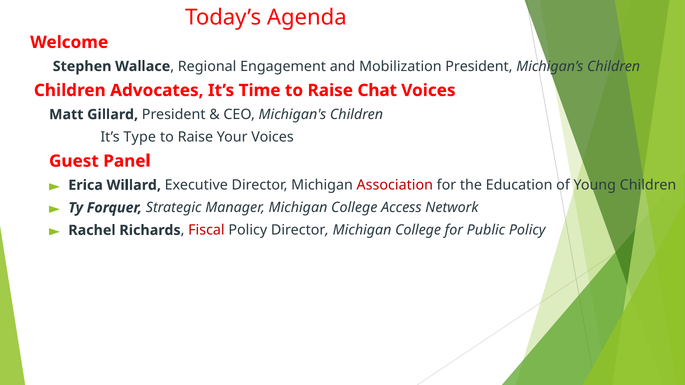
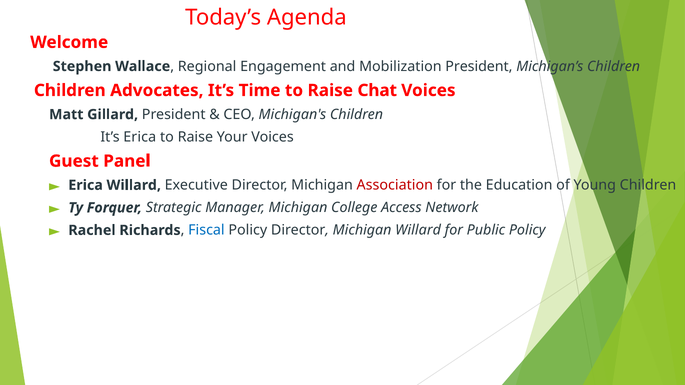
It’s Type: Type -> Erica (140, 137)
Fiscal colour: red -> blue (206, 230)
Director Michigan College: College -> Willard (418, 230)
